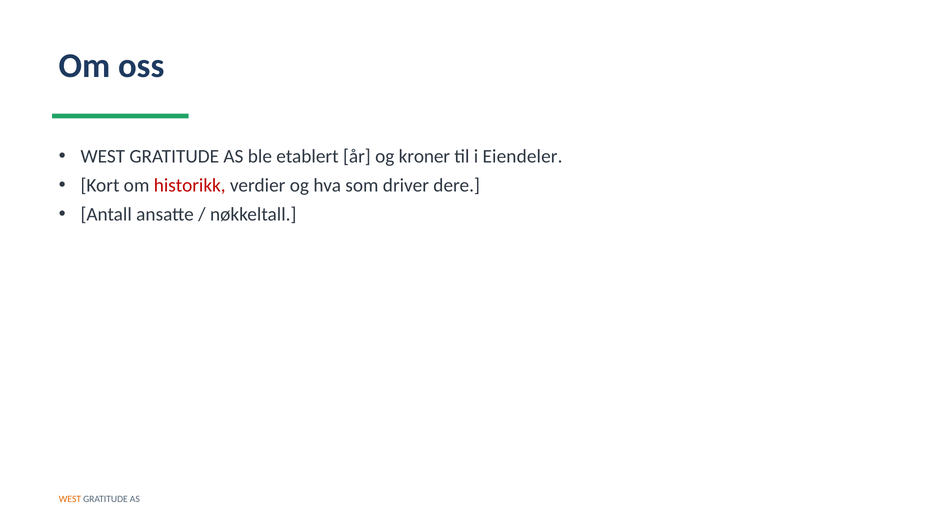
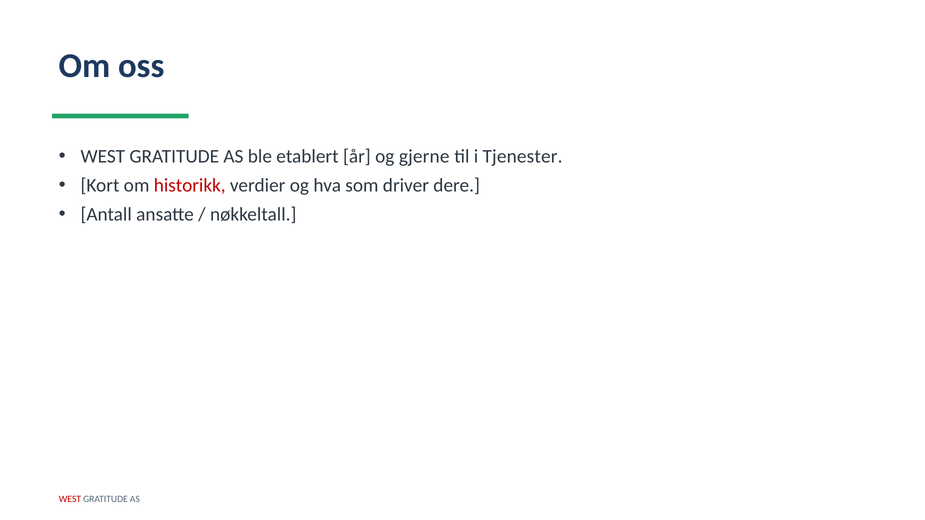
kroner: kroner -> gjerne (424, 157)
Eiendeler: Eiendeler -> Tjenester (523, 157)
WEST colour: orange -> red (70, 499)
